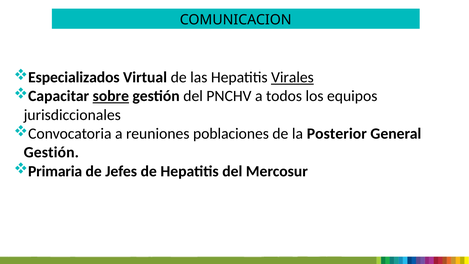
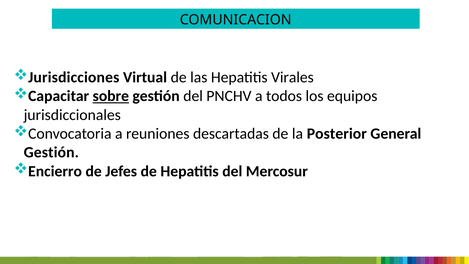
Especializados: Especializados -> Jurisdicciones (74, 77)
Virales underline: present -> none (292, 77)
poblaciones: poblaciones -> descartadas (231, 134)
Primaria: Primaria -> Encierro (55, 171)
